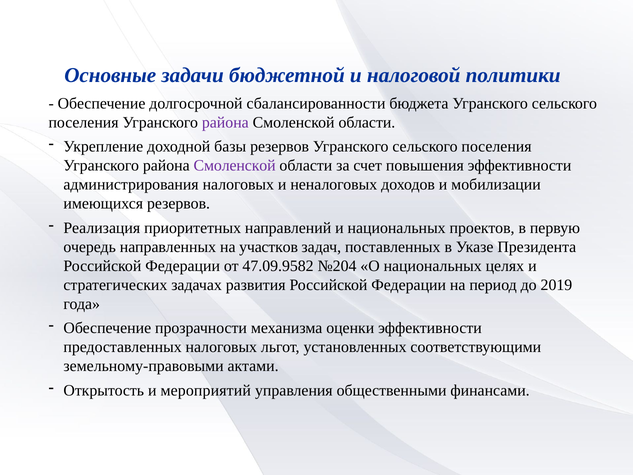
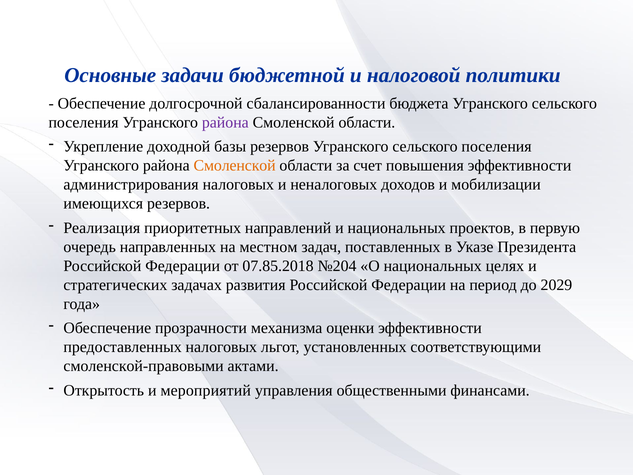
Смоленской colour: purple -> orange (235, 166)
участков: участков -> местном (268, 247)
47.09.9582: 47.09.9582 -> 07.85.2018 (278, 266)
2019: 2019 -> 2029 (556, 285)
земельному-правовыми: земельному-правовыми -> смоленской-правовыми (144, 366)
